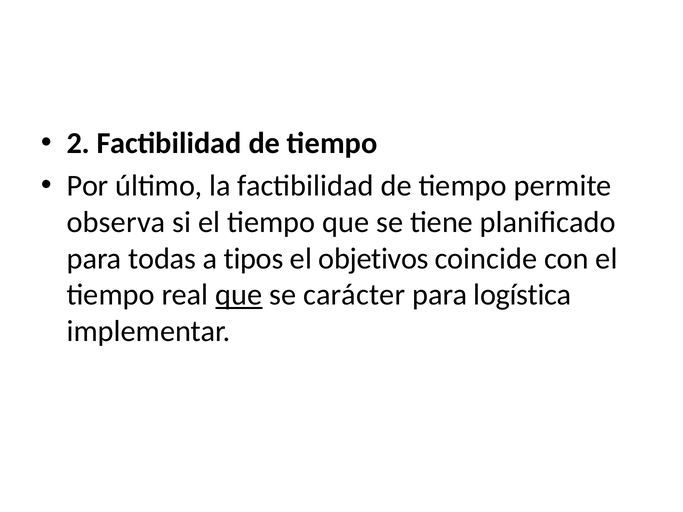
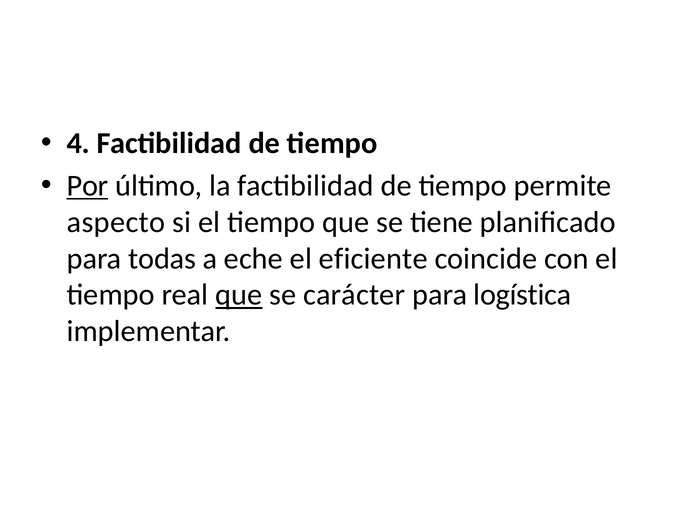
2: 2 -> 4 (78, 143)
Por underline: none -> present (88, 186)
observa: observa -> aspecto (116, 222)
tipos: tipos -> eche (254, 259)
objetivos: objetivos -> eficiente (373, 259)
